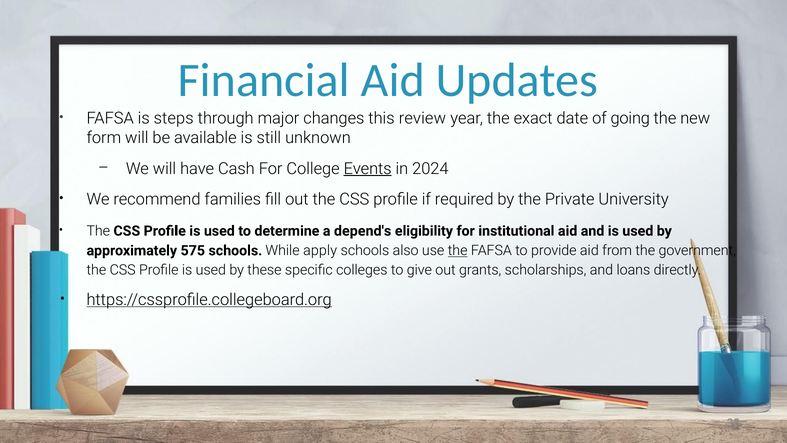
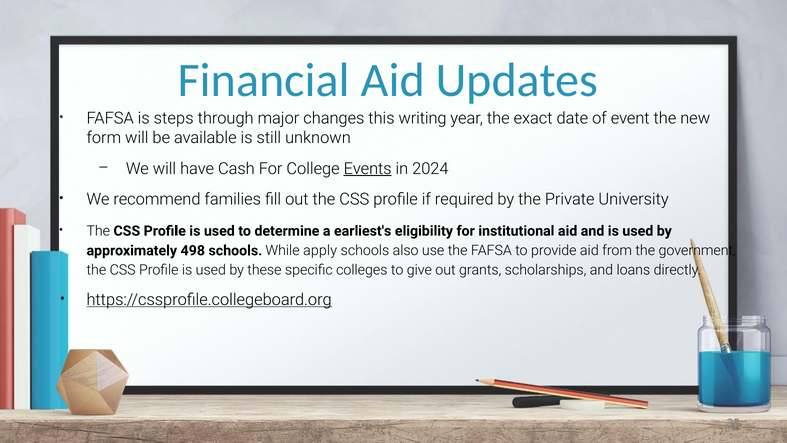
review: review -> writing (423, 118)
going: going -> event (630, 118)
depend's: depend's -> earliest's (363, 231)
575: 575 -> 498 (193, 250)
the underline: present -> none (458, 250)
